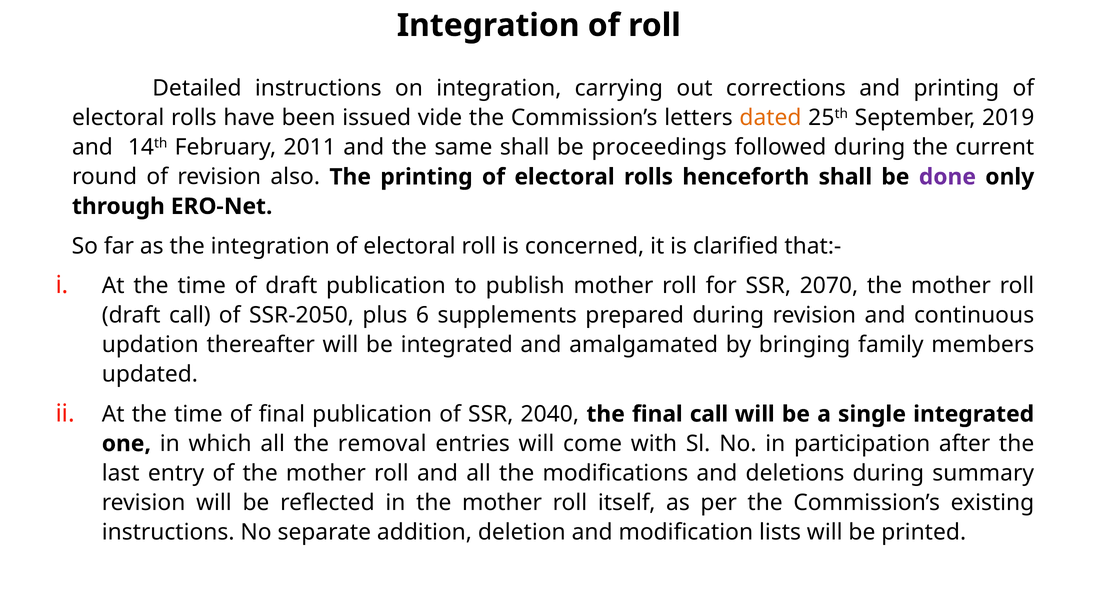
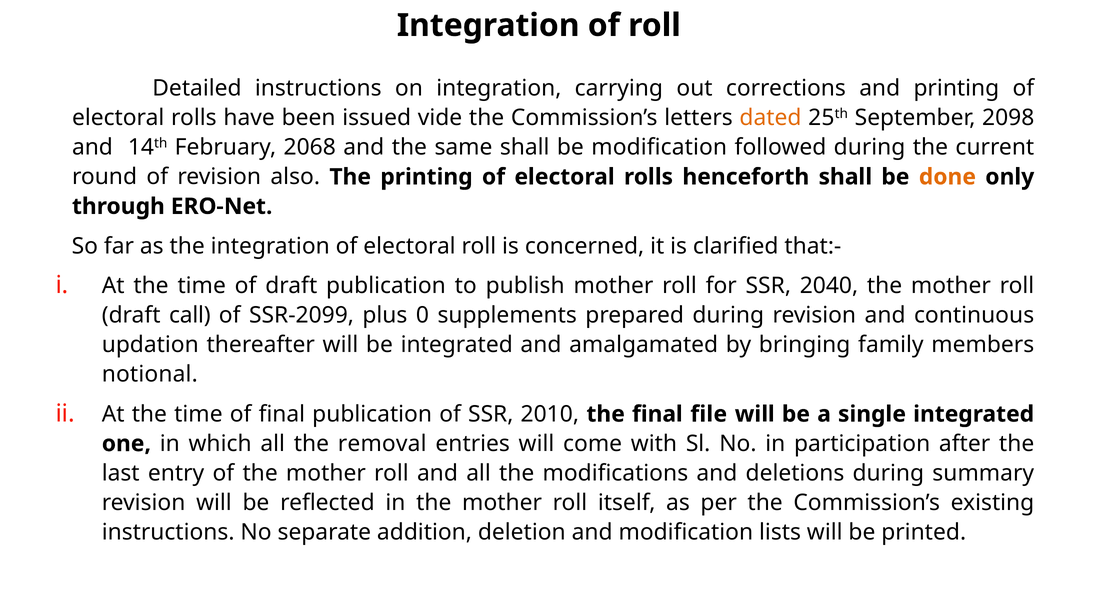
2019: 2019 -> 2098 (1008, 118)
2011: 2011 -> 2068 (310, 147)
be proceedings: proceedings -> modification (659, 147)
done colour: purple -> orange (947, 177)
2070: 2070 -> 2040 (829, 286)
SSR-2050: SSR-2050 -> SSR-2099 (301, 316)
6: 6 -> 0 (422, 316)
updated: updated -> notional (150, 375)
2040: 2040 -> 2010 (550, 414)
final call: call -> file (709, 414)
